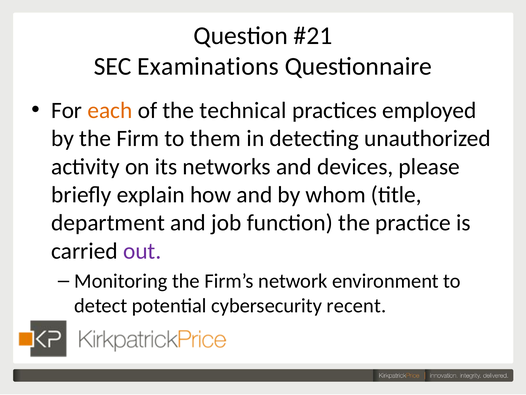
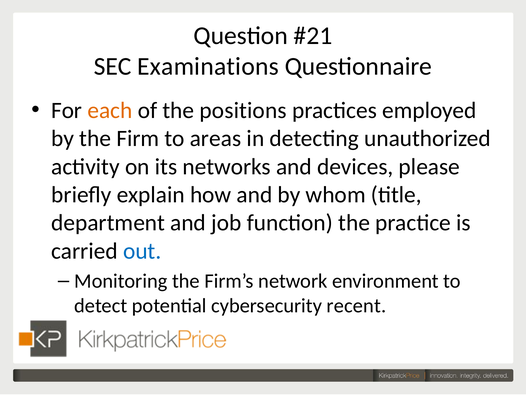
technical: technical -> positions (243, 110)
them: them -> areas (216, 138)
out colour: purple -> blue (142, 251)
